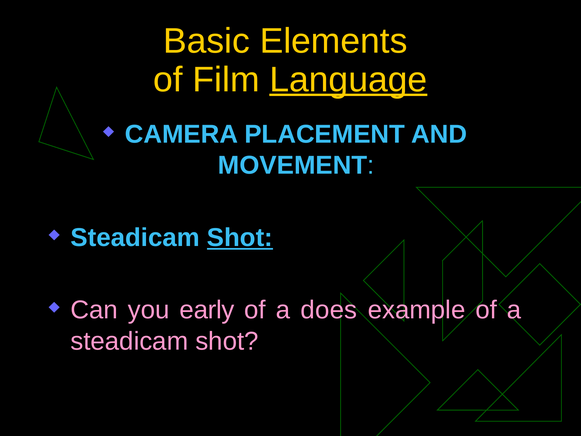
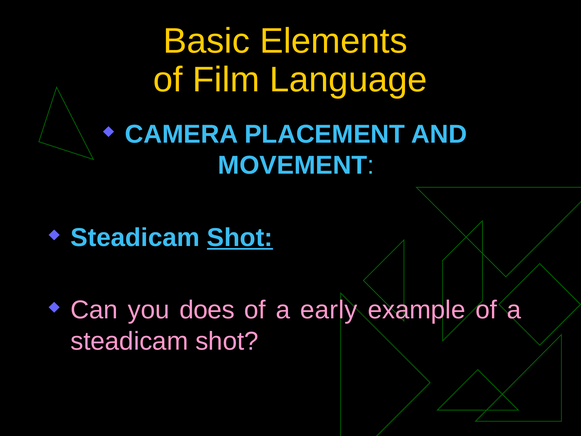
Language underline: present -> none (348, 80)
early: early -> does (207, 310)
does: does -> early (329, 310)
